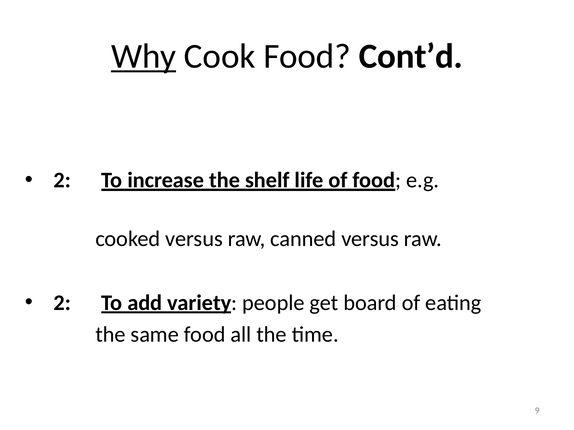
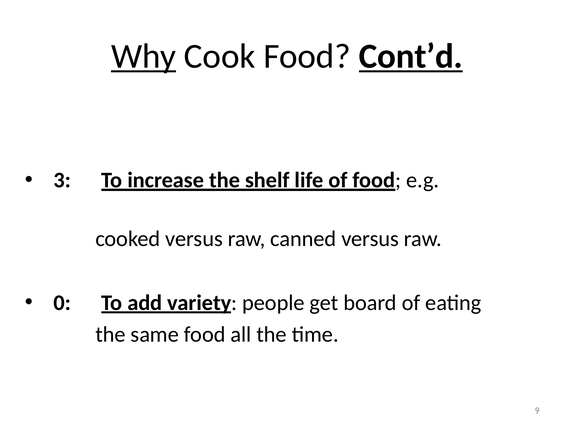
Cont’d underline: none -> present (411, 56)
2: 2 -> 3 (62, 180)
2: 2 -> 0 (62, 303)
